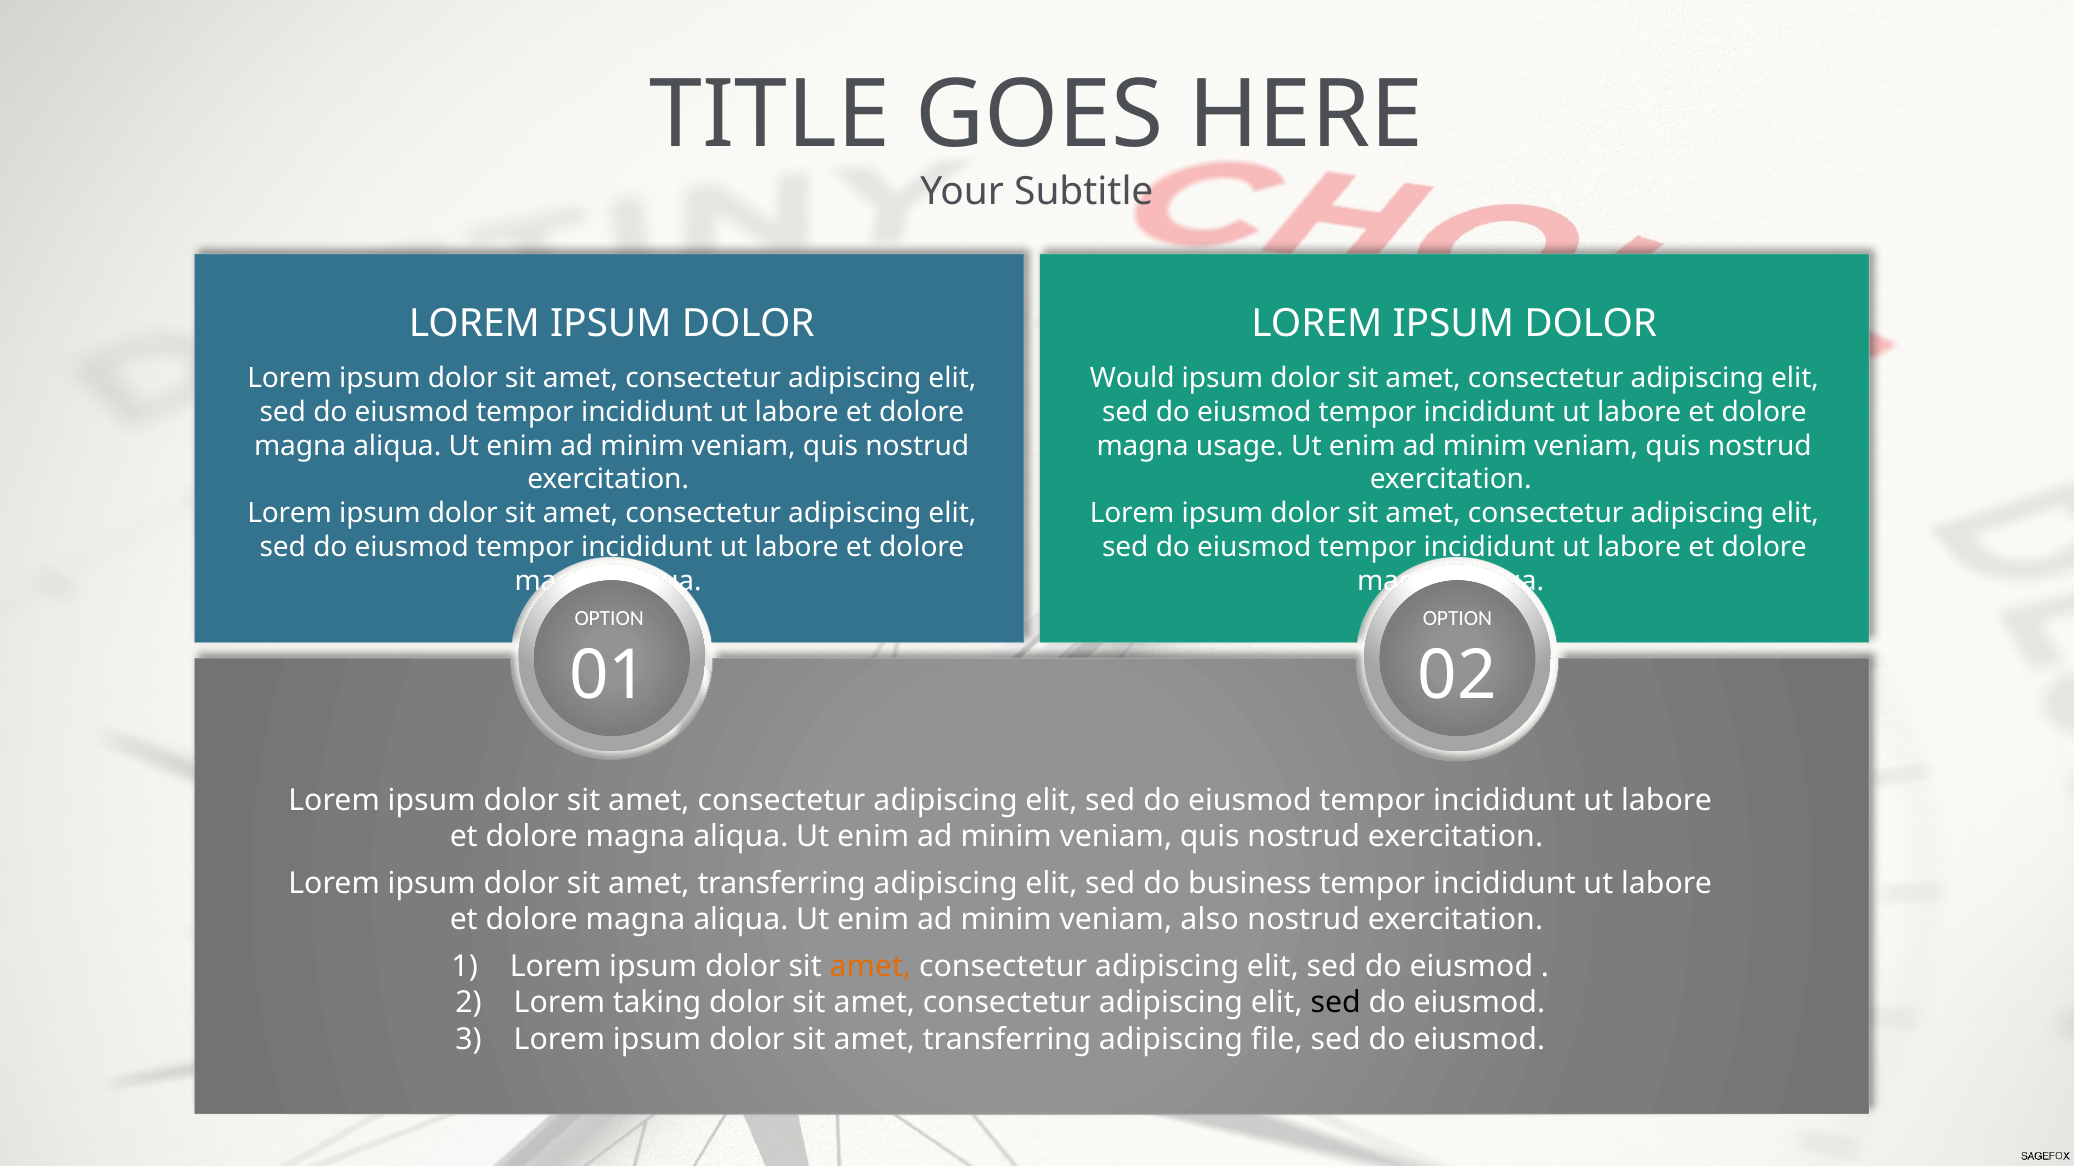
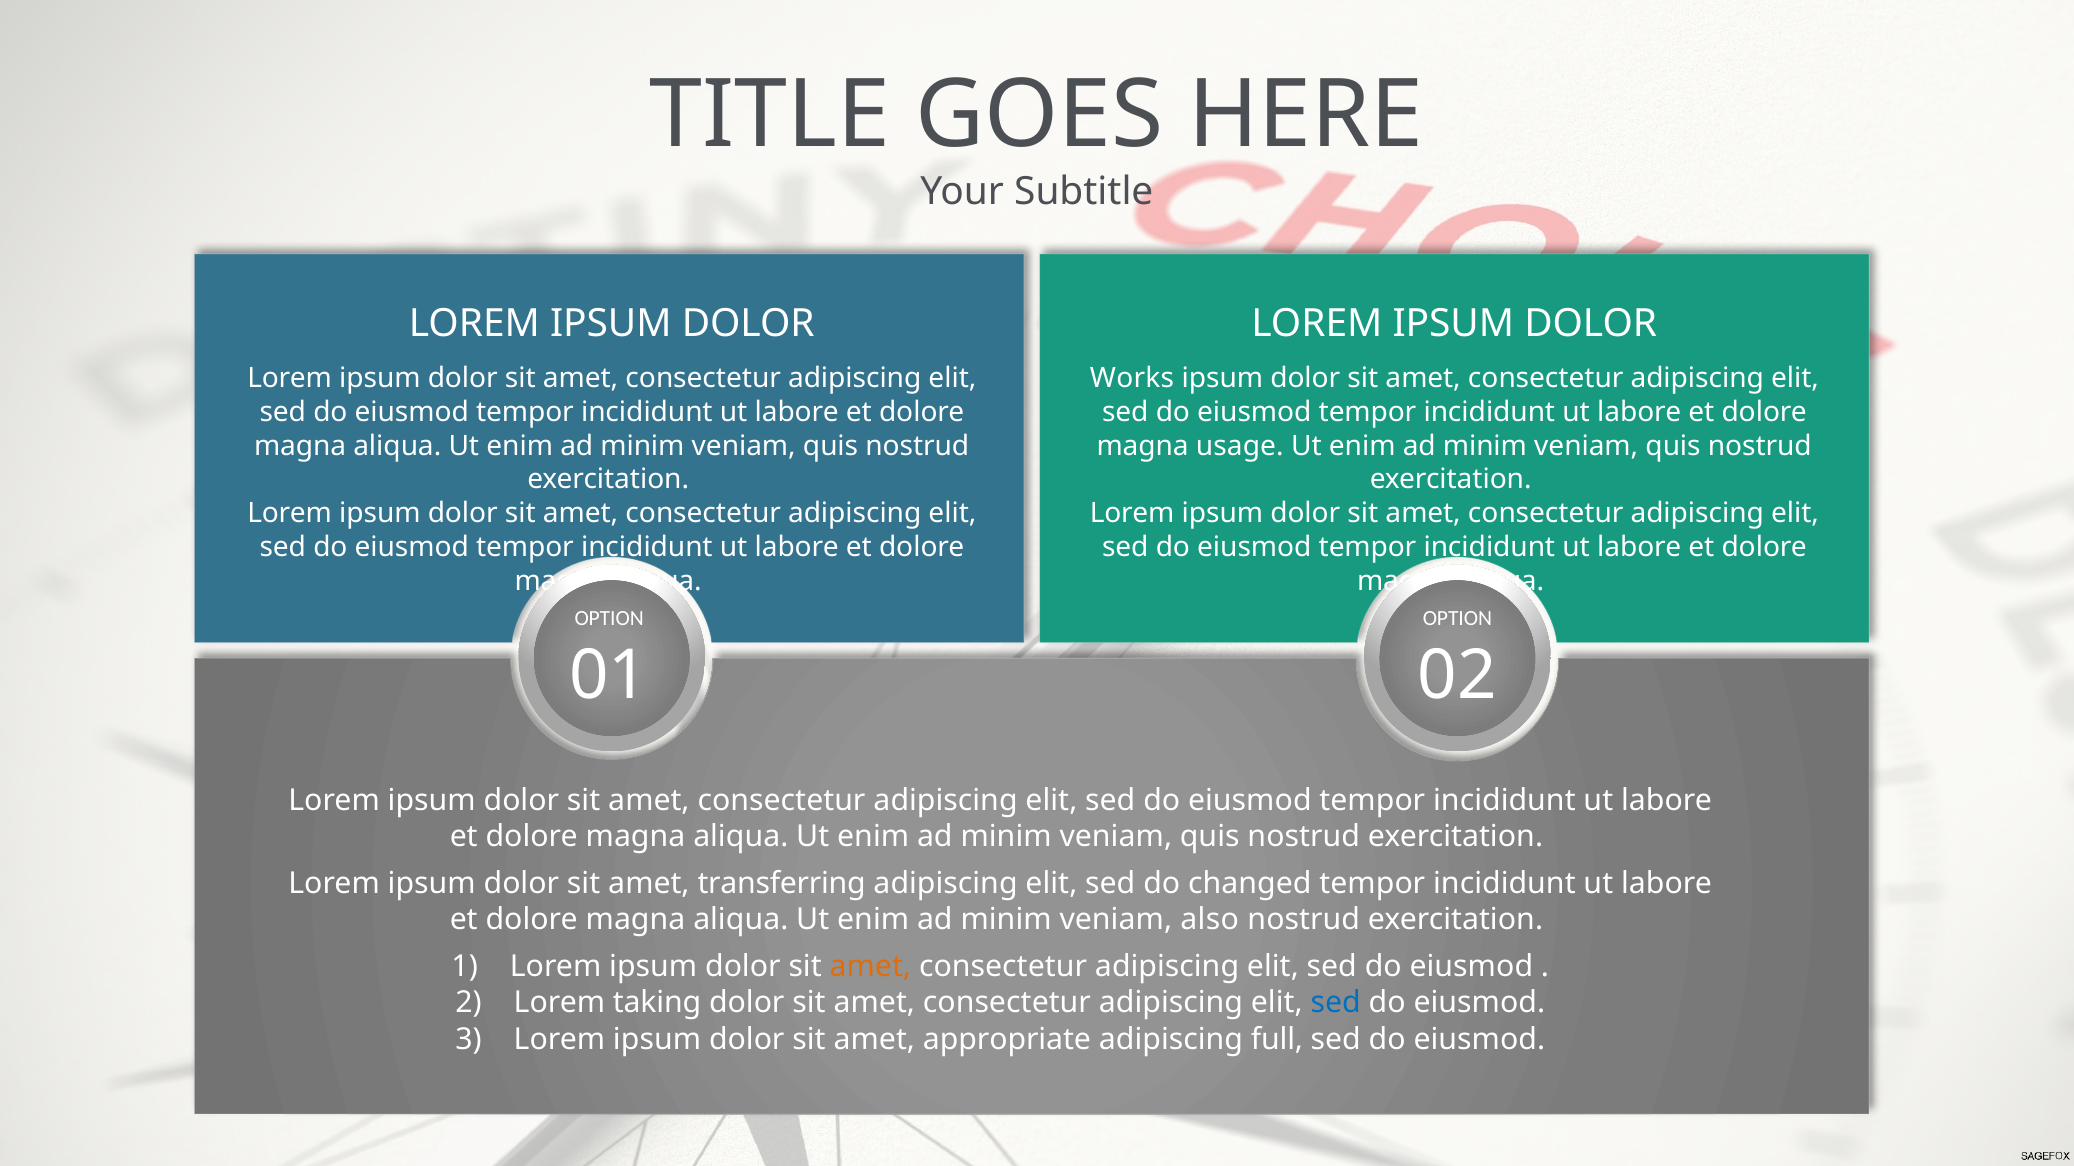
Would: Would -> Works (1132, 379)
business: business -> changed (1250, 884)
sed colour: black -> blue (1336, 1003)
transferring: transferring -> appropriate (1007, 1040)
file: file -> full (1277, 1040)
